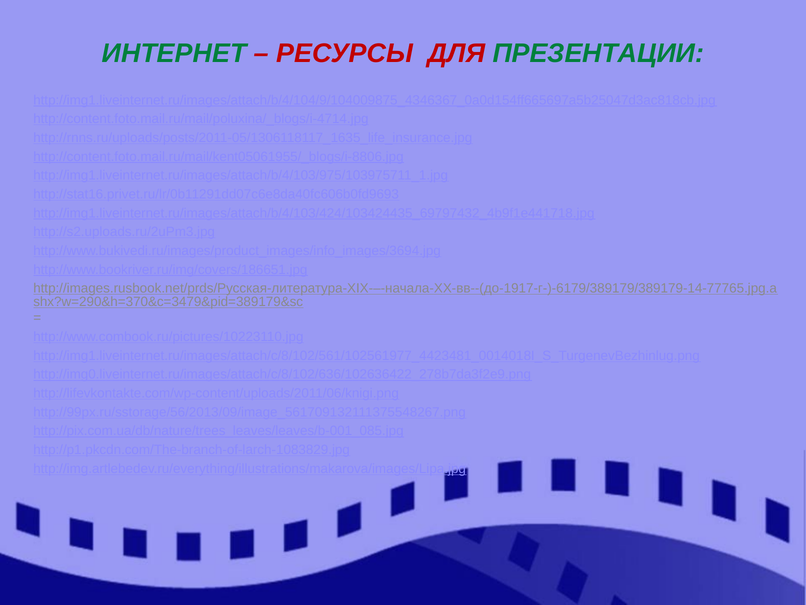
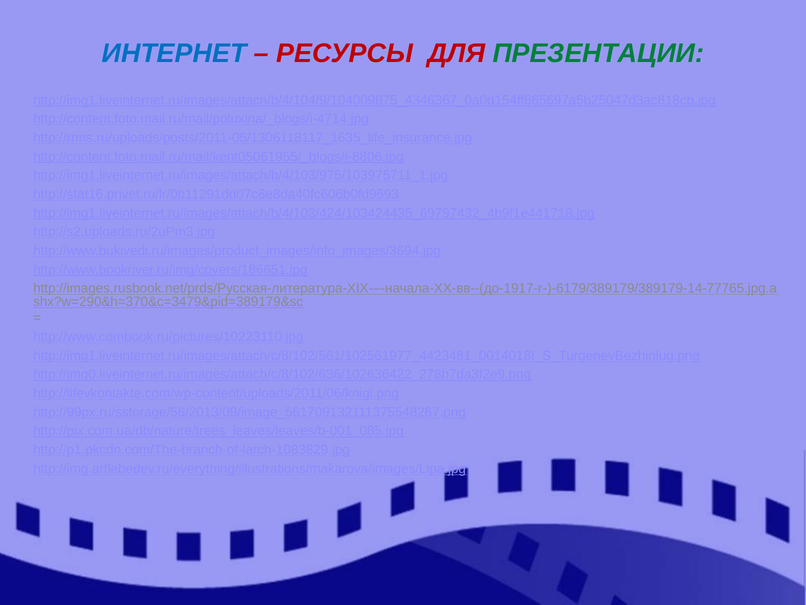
ИНТЕРНЕТ colour: green -> blue (174, 54)
